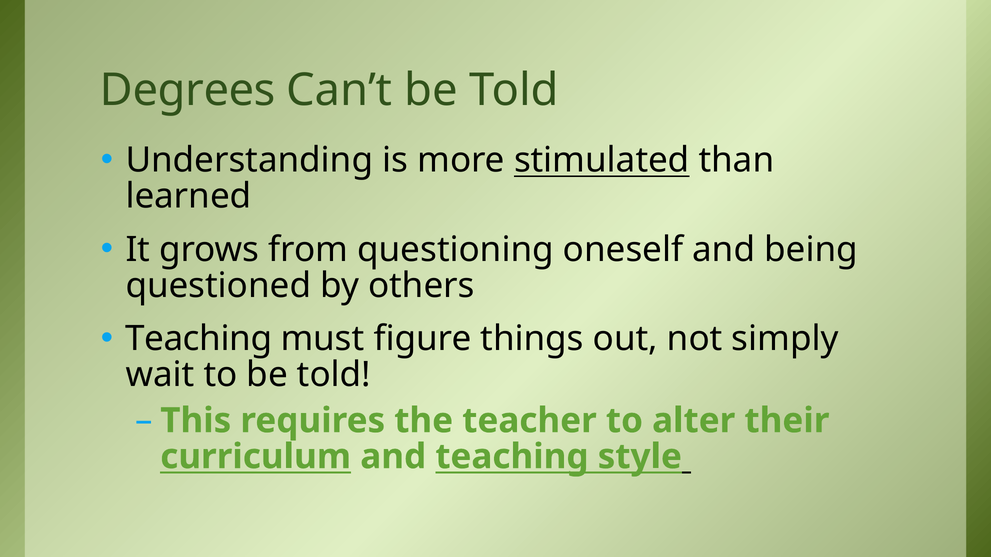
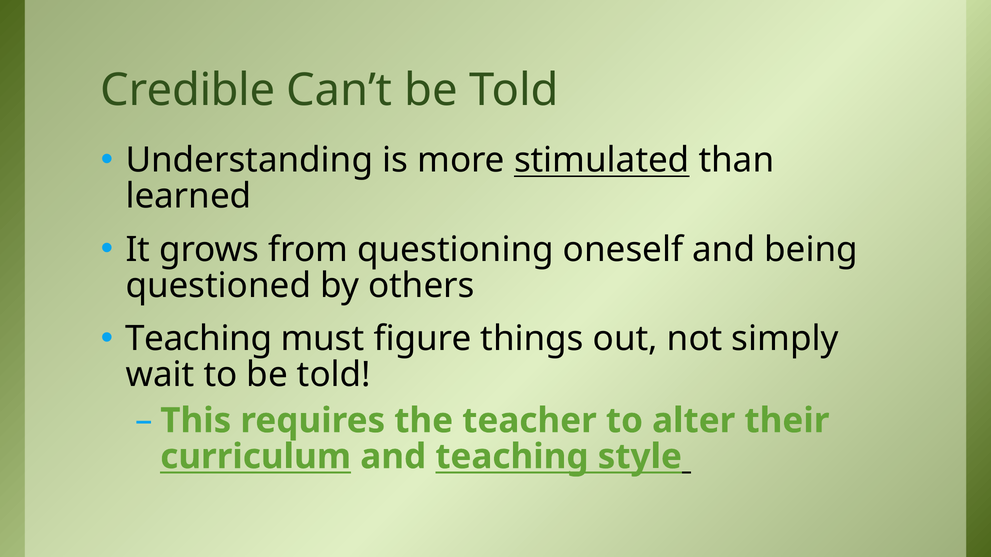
Degrees: Degrees -> Credible (188, 91)
